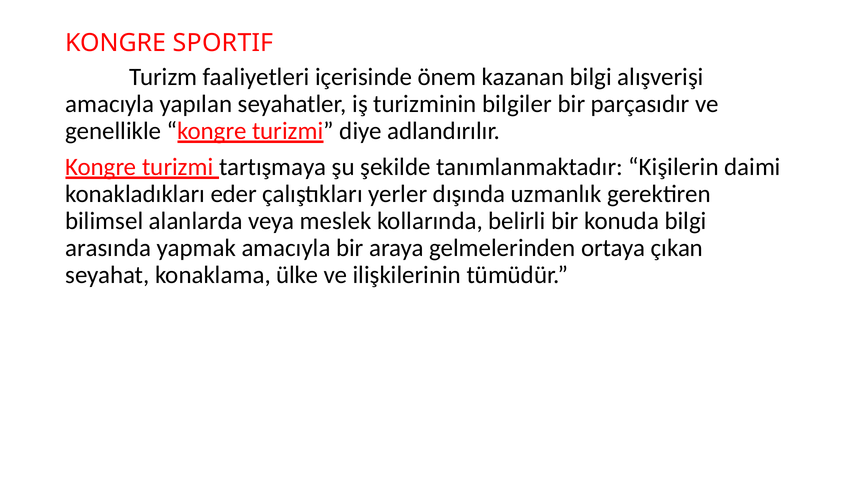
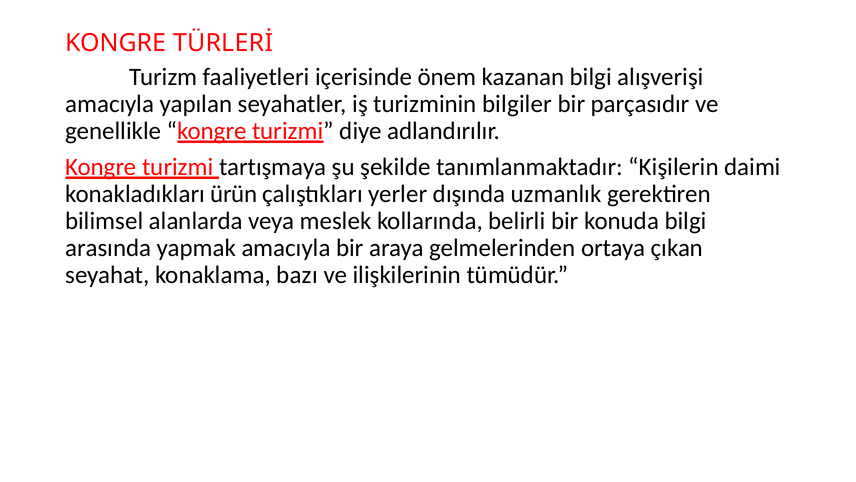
SPORTIF: SPORTIF -> TÜRLERİ (223, 43)
eder: eder -> ürün (234, 194)
ülke: ülke -> bazı (297, 275)
